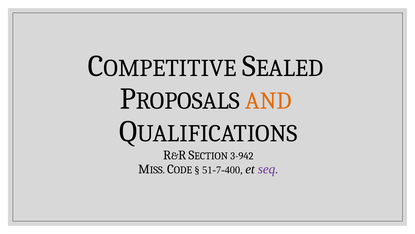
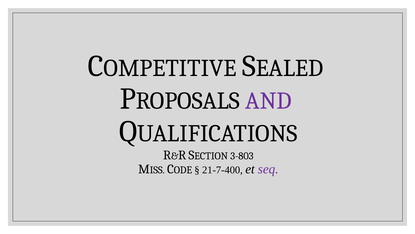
AND colour: orange -> purple (268, 101)
3-942: 3-942 -> 3-803 (242, 156)
51-7-400: 51-7-400 -> 21-7-400 (222, 170)
